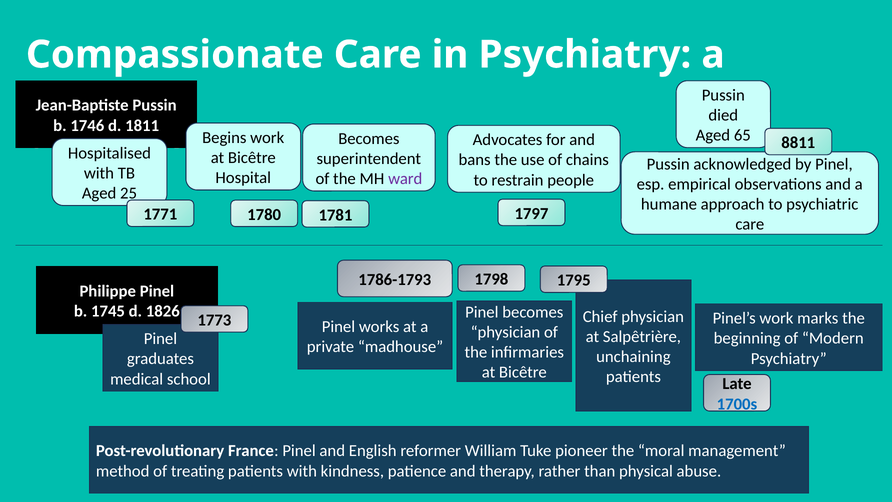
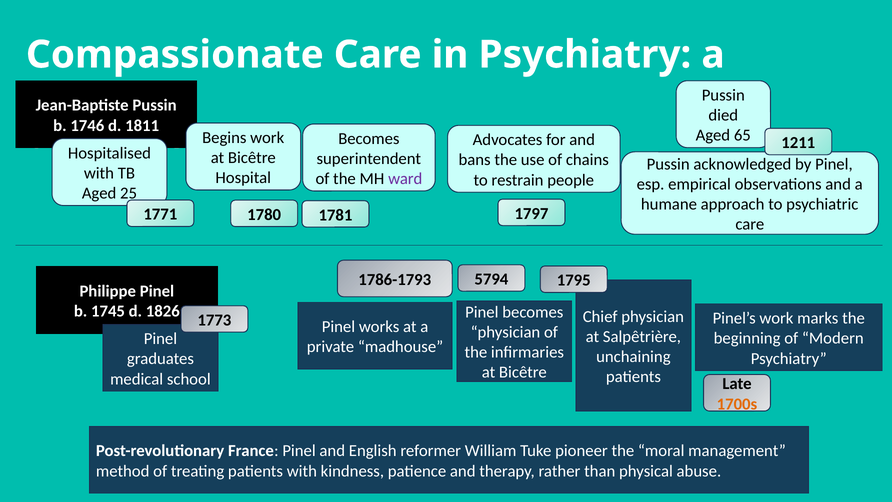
8811: 8811 -> 1211 (798, 143)
1798: 1798 -> 5794 (491, 279)
1700s colour: blue -> orange (737, 404)
